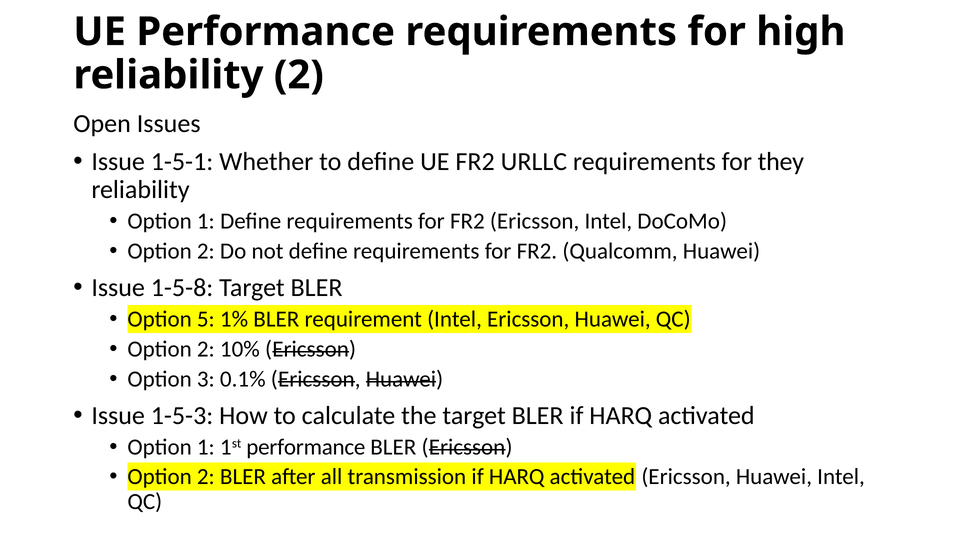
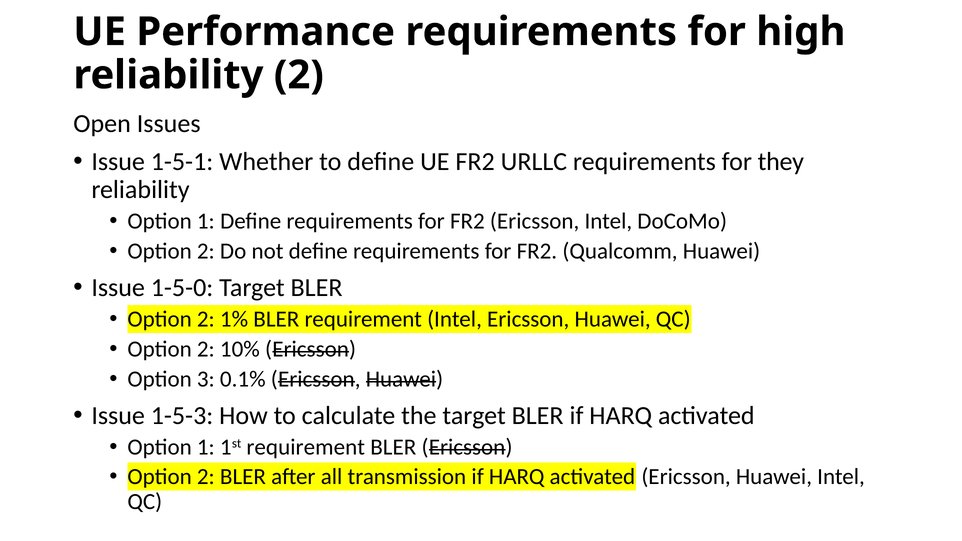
1-5-8: 1-5-8 -> 1-5-0 (182, 288)
5: 5 -> 2 (206, 319)
1st performance: performance -> requirement (306, 447)
